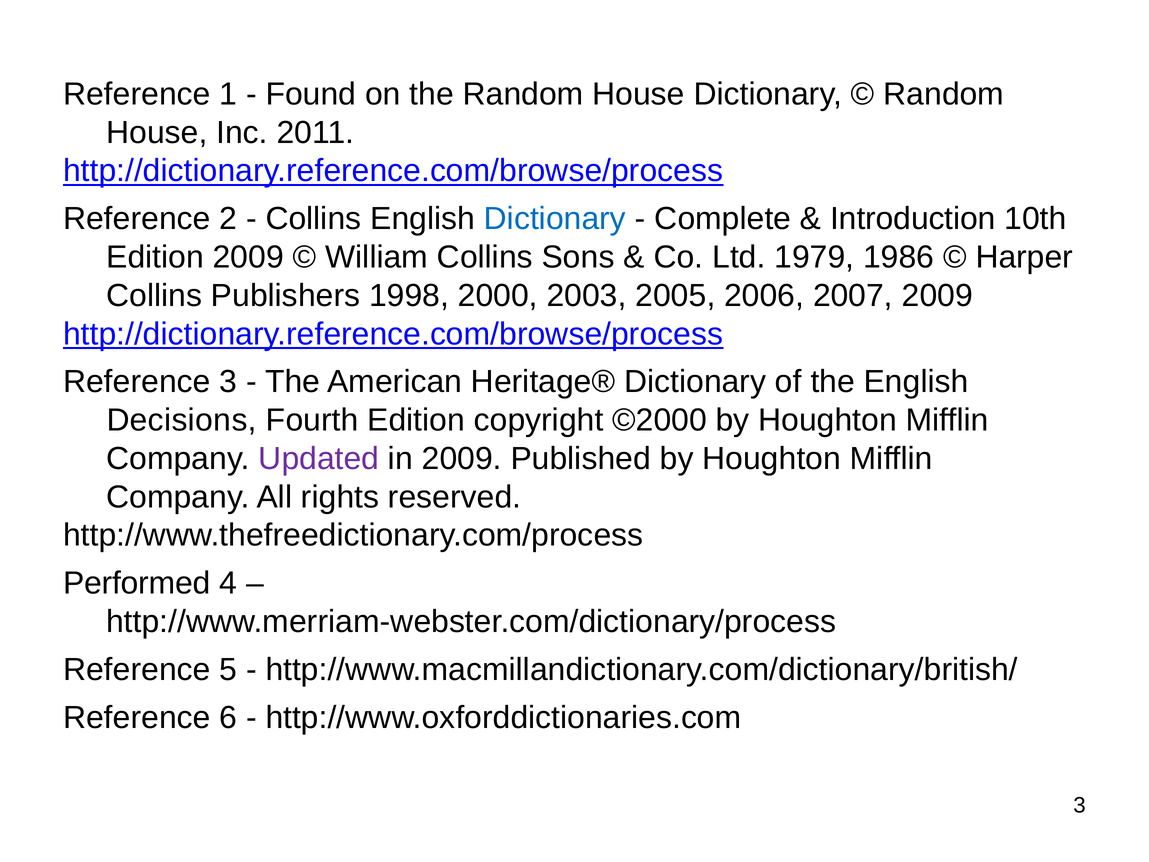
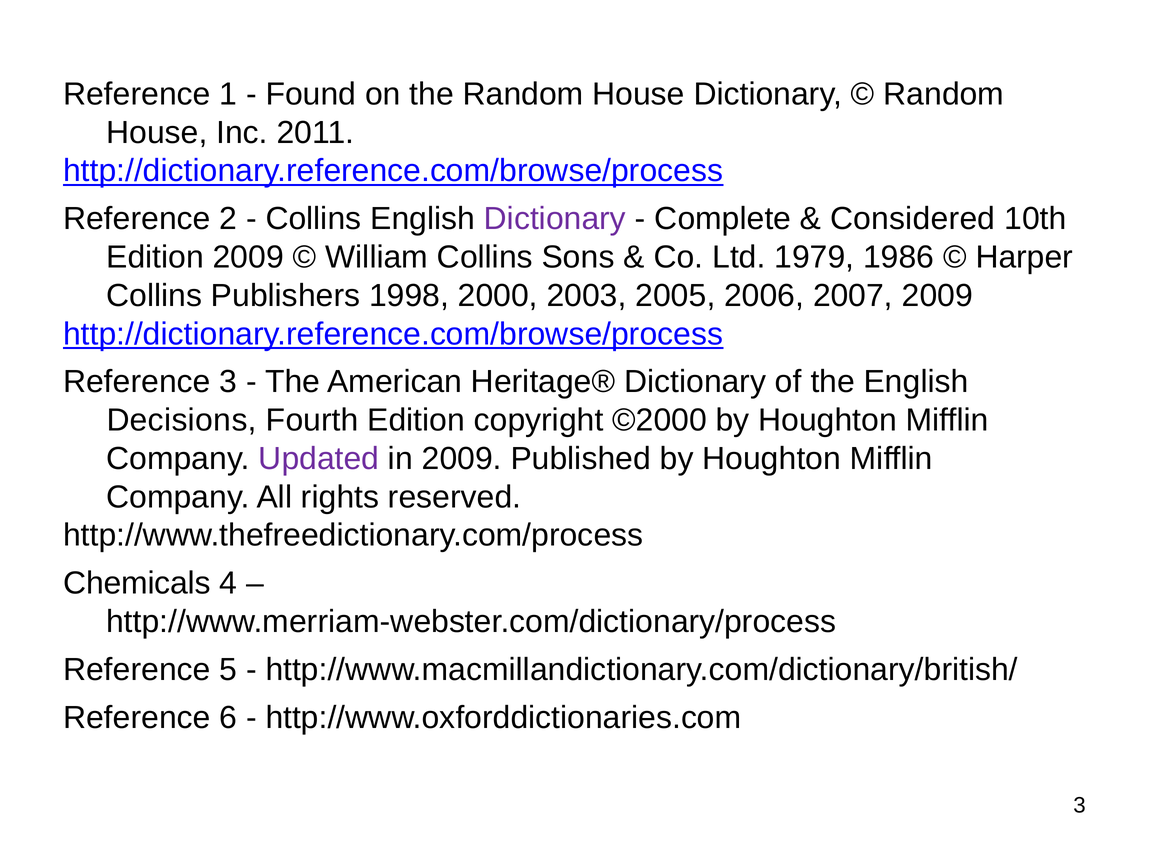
Dictionary colour: blue -> purple (555, 219)
Introduction: Introduction -> Considered (913, 219)
Performed: Performed -> Chemicals (137, 583)
